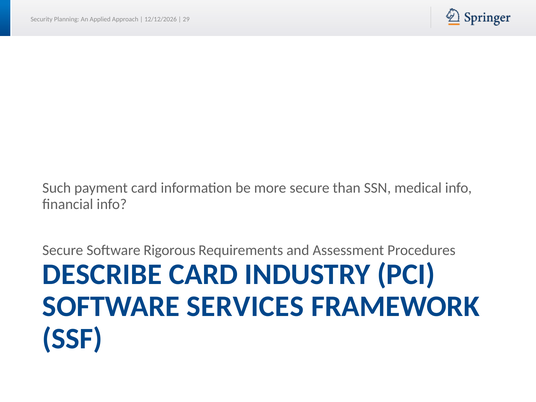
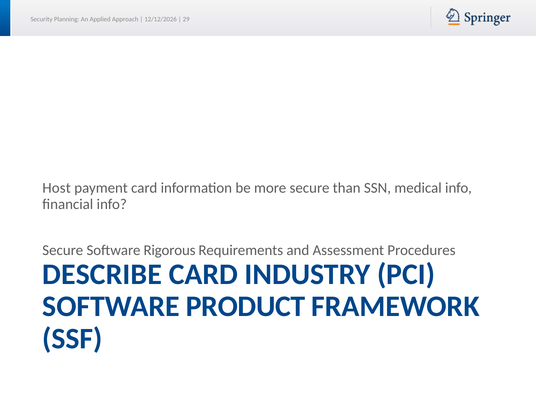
Such: Such -> Host (57, 188)
SERVICES: SERVICES -> PRODUCT (246, 306)
